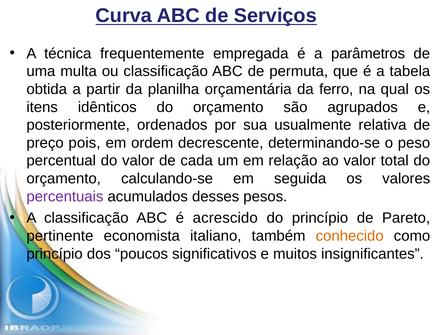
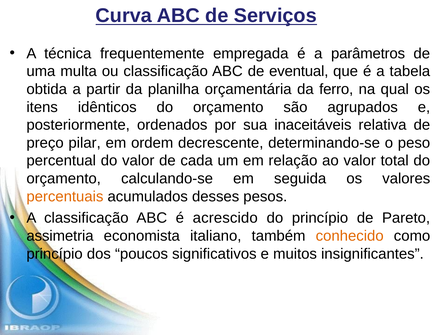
permuta: permuta -> eventual (299, 71)
usualmente: usualmente -> inaceitáveis (313, 125)
pois: pois -> pilar (85, 143)
percentuais colour: purple -> orange (65, 197)
pertinente: pertinente -> assimetria (60, 236)
